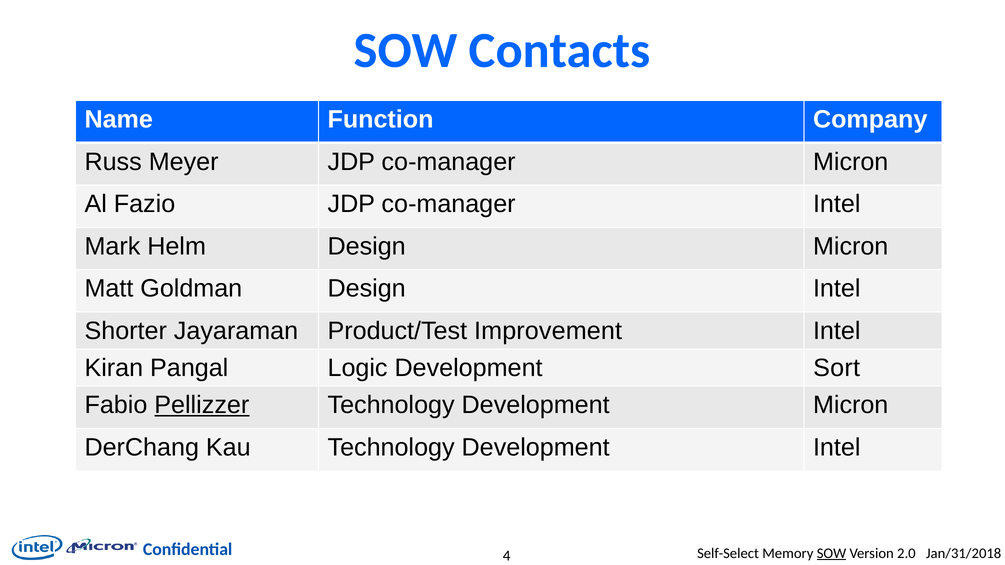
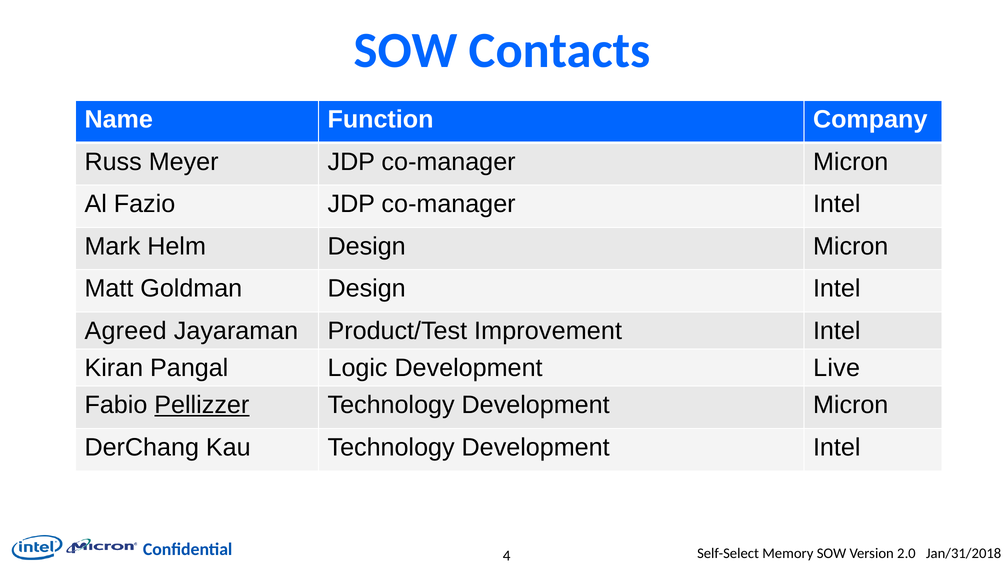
Shorter: Shorter -> Agreed (126, 331)
Sort: Sort -> Live (837, 368)
SOW underline: present -> none (831, 553)
